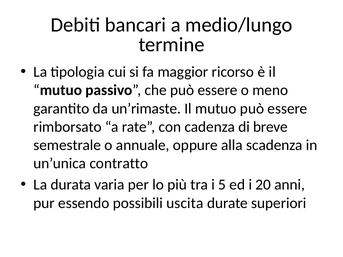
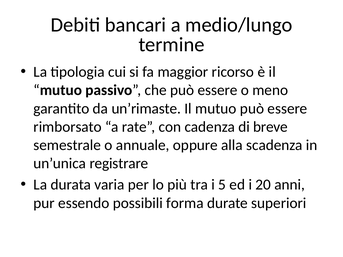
contratto: contratto -> registrare (119, 164)
uscita: uscita -> forma (185, 203)
